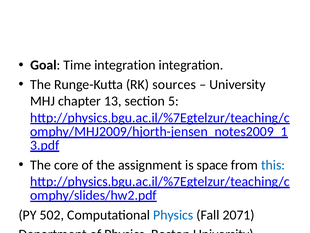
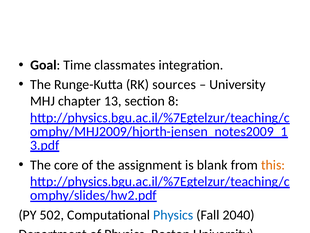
Time integration: integration -> classmates (125, 65)
5: 5 -> 8 (173, 101)
space: space -> blank (212, 165)
this colour: blue -> orange (273, 165)
2071: 2071 -> 2040 (239, 215)
